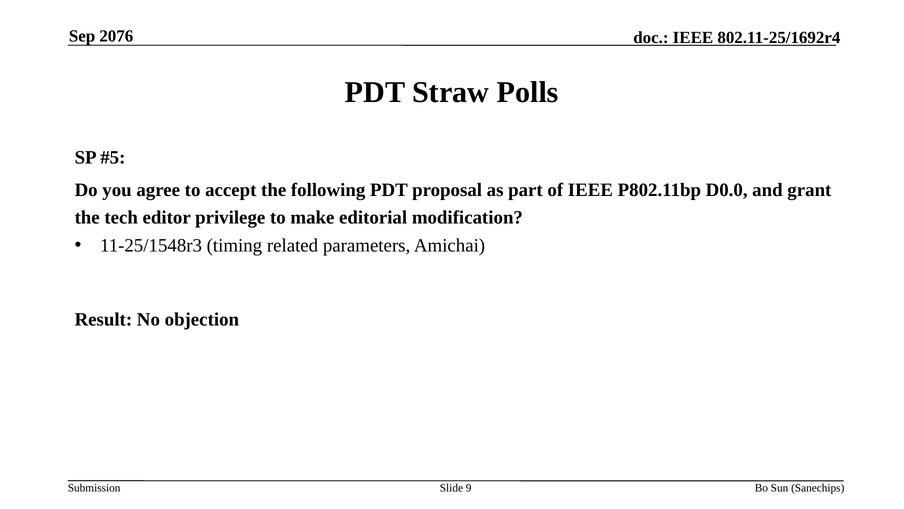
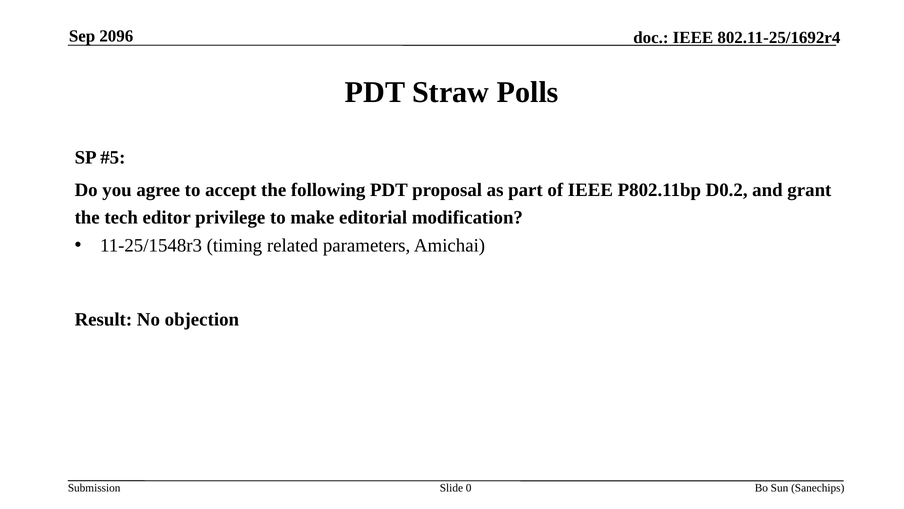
2076: 2076 -> 2096 (116, 36)
D0.0: D0.0 -> D0.2 (727, 190)
9: 9 -> 0 (469, 488)
